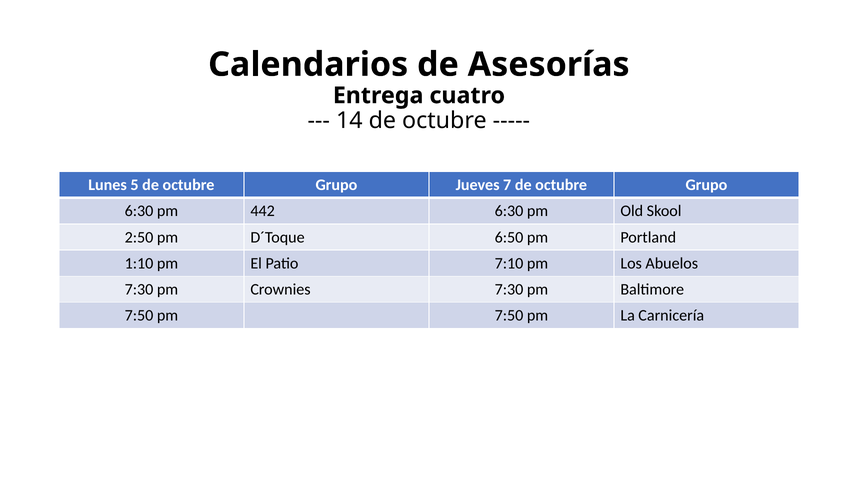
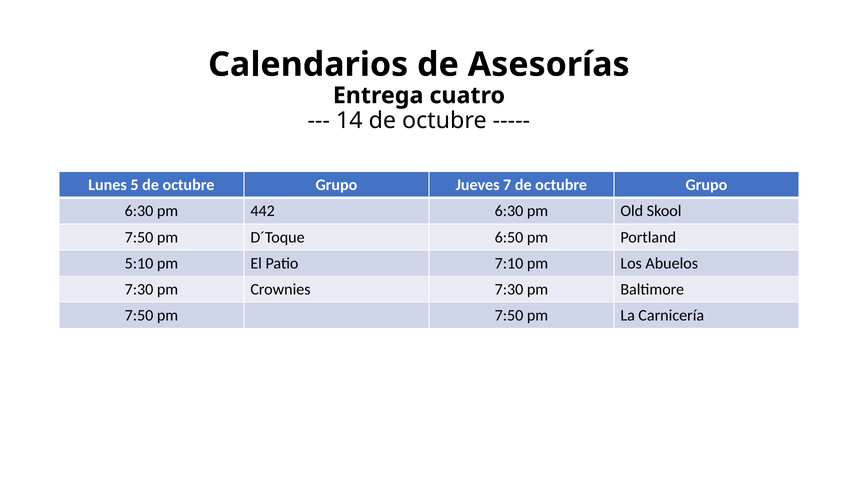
2:50: 2:50 -> 7:50 (139, 237)
1:10: 1:10 -> 5:10 (139, 263)
